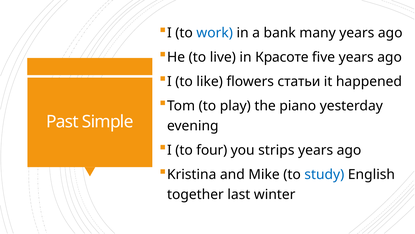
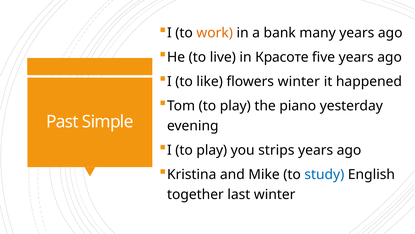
work colour: blue -> orange (215, 33)
flowers статьи: статьи -> winter (299, 81)
I to four: four -> play (212, 150)
